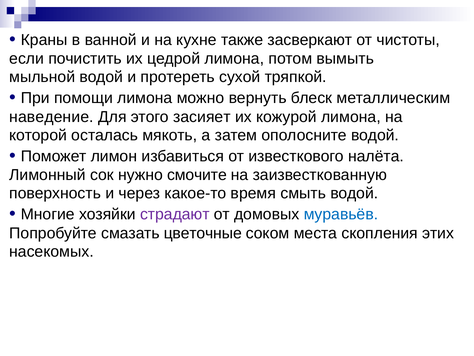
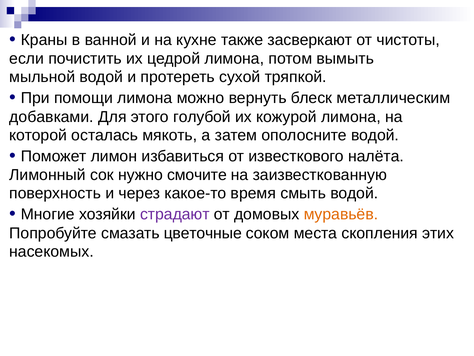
наведение: наведение -> добавками (51, 117)
засияет: засияет -> голубой (202, 117)
муравьёв colour: blue -> orange (341, 214)
